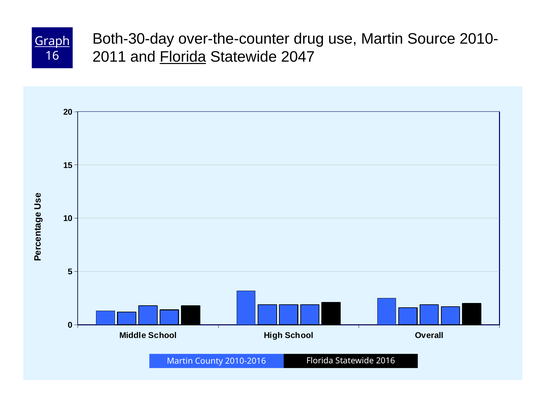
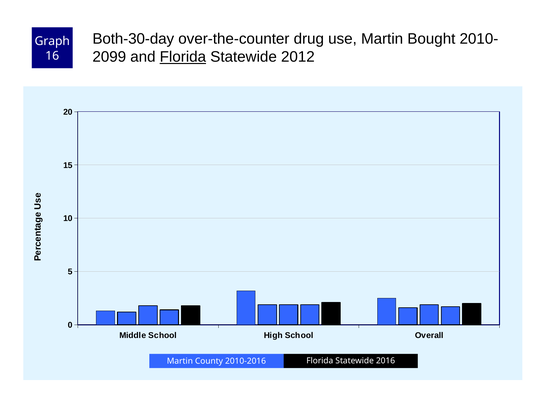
Source: Source -> Bought (431, 39)
Graph underline: present -> none (52, 41)
2011: 2011 -> 2099 (109, 57)
2047: 2047 -> 2012 (298, 57)
